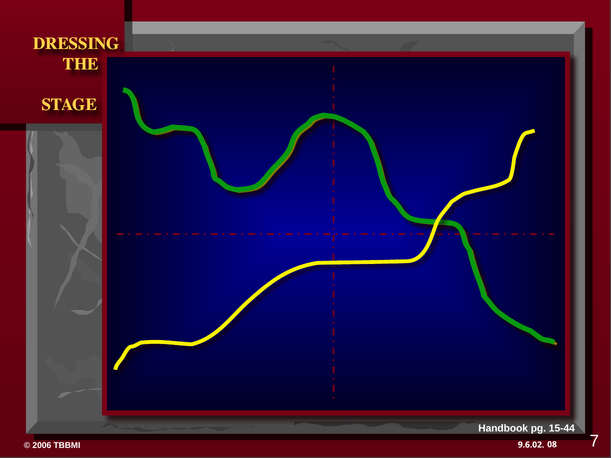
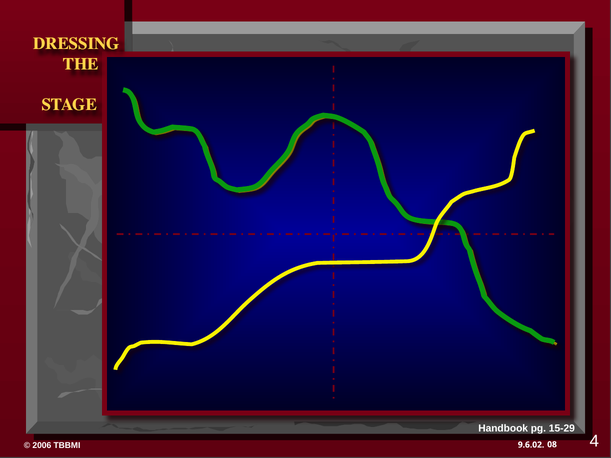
15-44: 15-44 -> 15-29 (562, 429)
7: 7 -> 4 (594, 441)
